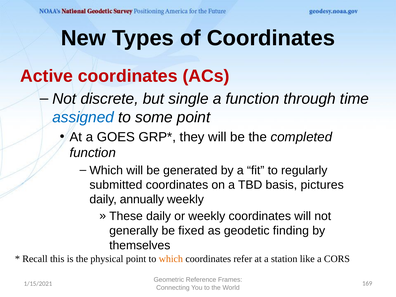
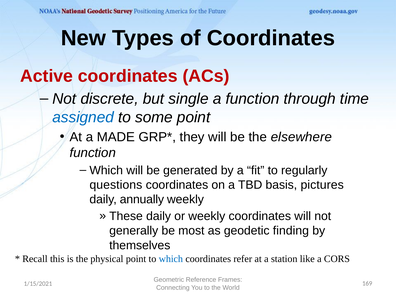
GOES: GOES -> MADE (116, 137)
completed: completed -> elsewhere (301, 137)
submitted: submitted -> questions (116, 185)
fixed: fixed -> most (191, 231)
which colour: orange -> blue (171, 259)
